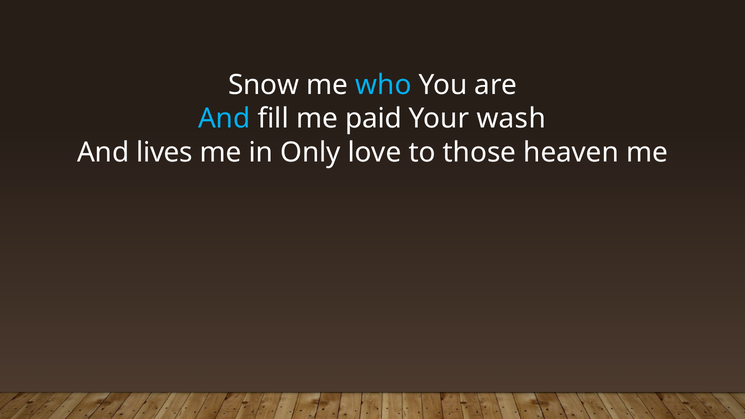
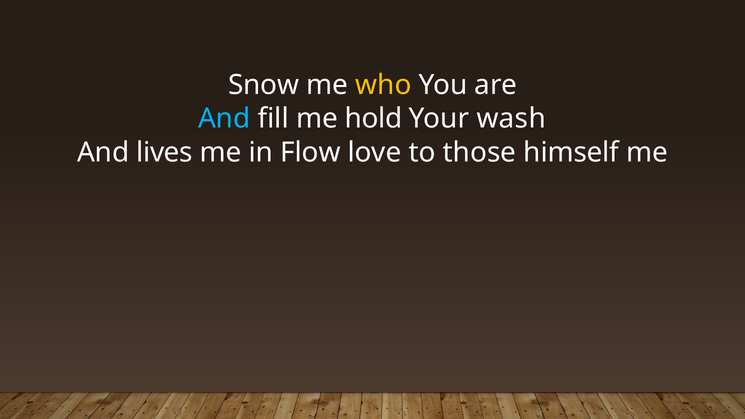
who colour: light blue -> yellow (383, 85)
paid: paid -> hold (374, 119)
Only: Only -> Flow (311, 152)
heaven: heaven -> himself (571, 152)
